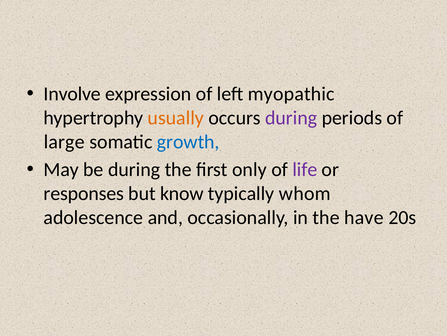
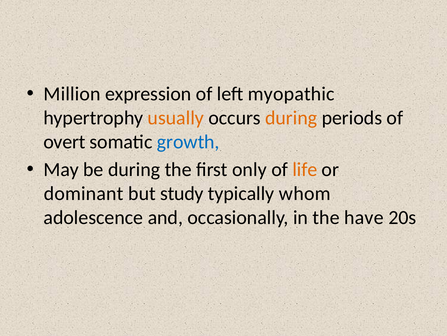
Involve: Involve -> Million (72, 94)
during colour: purple -> orange (291, 118)
large: large -> overt (64, 141)
life colour: purple -> orange (305, 169)
responses: responses -> dominant (84, 193)
know: know -> study (182, 193)
